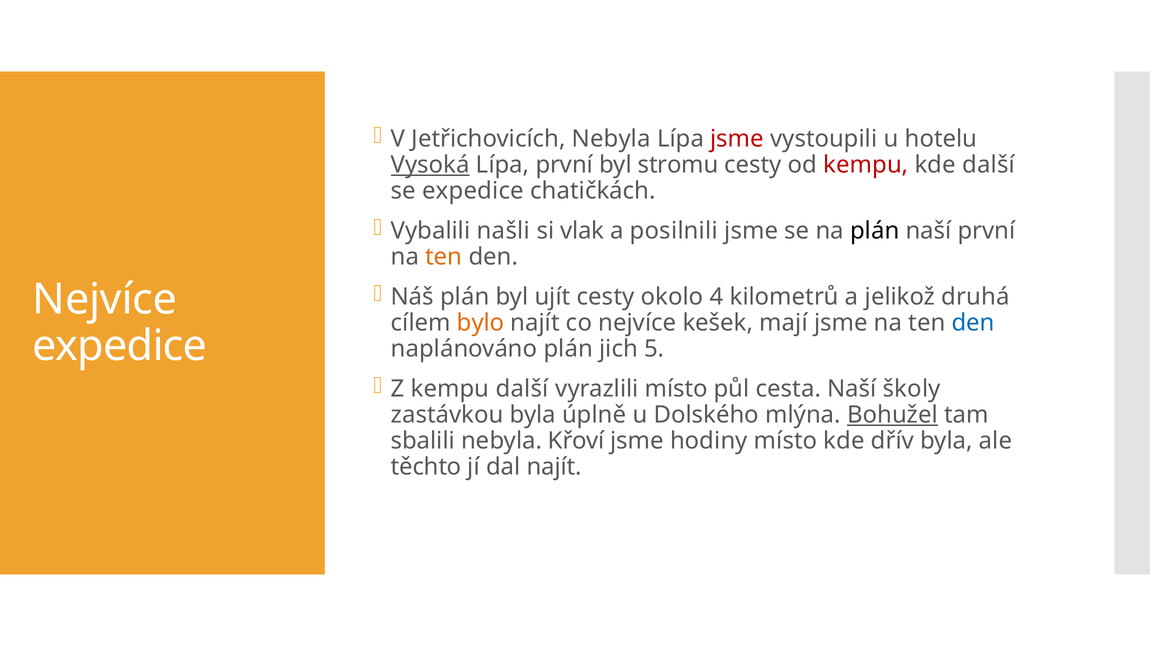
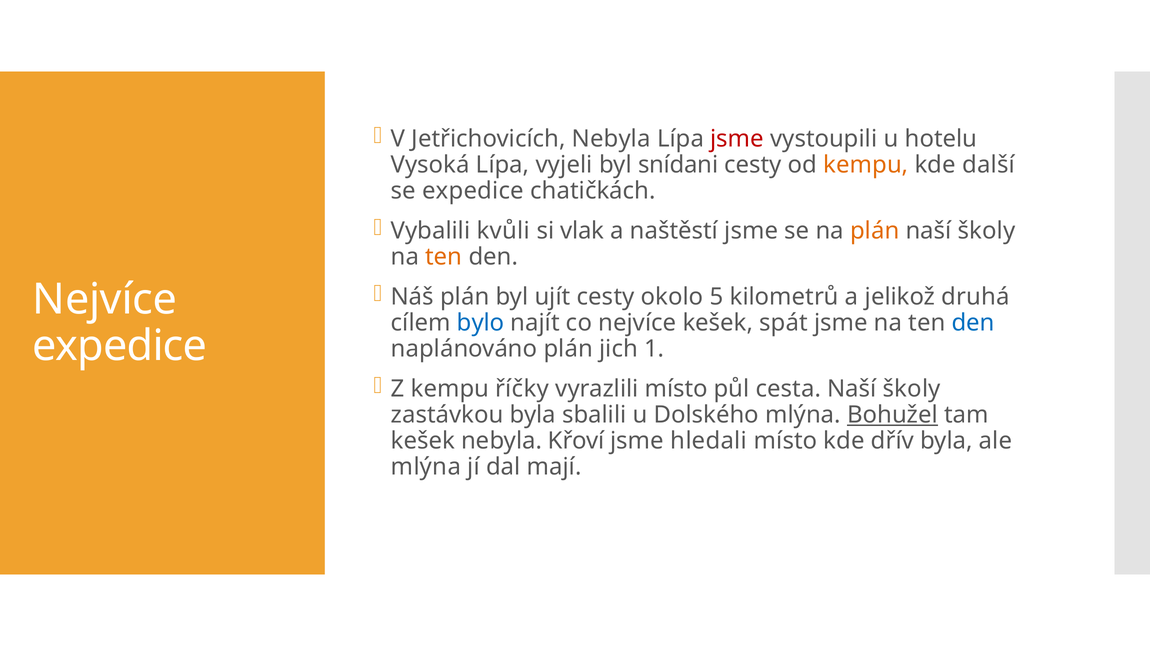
Vysoká underline: present -> none (430, 165)
Lípa první: první -> vyjeli (564, 165)
stromu: stromu -> snídani (678, 165)
kempu colour: red -> orange (866, 165)
našli: našli -> kvůli (503, 231)
posilnili: posilnili -> naštěstí (674, 231)
plán colour: black -> orange (875, 231)
první: první -> školy (987, 231)
4: 4 -> 5 (717, 297)
bylo colour: orange -> blue (481, 323)
mají: mají -> spát (784, 323)
5: 5 -> 1 (654, 349)
kempu další: další -> říčky (522, 389)
úplně: úplně -> sbalili (594, 415)
sbalili: sbalili -> kešek (423, 441)
hodiny: hodiny -> hledali (709, 441)
těchto: těchto -> mlýna (426, 467)
dal najít: najít -> mají (554, 467)
